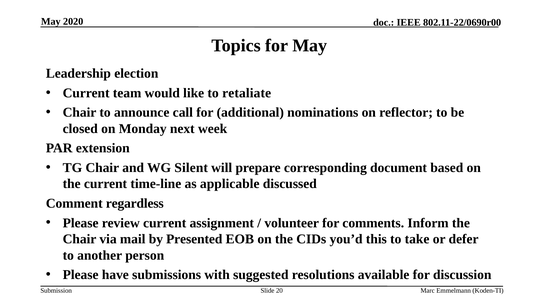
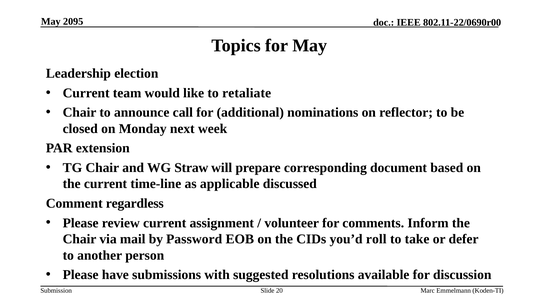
2020: 2020 -> 2095 (73, 21)
Silent: Silent -> Straw (191, 168)
Presented: Presented -> Password (194, 239)
this: this -> roll (376, 239)
